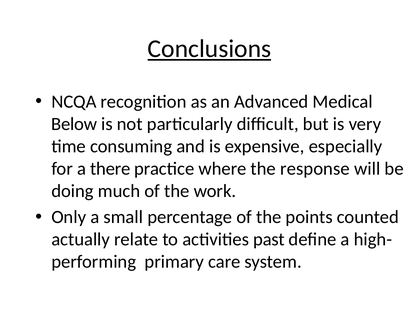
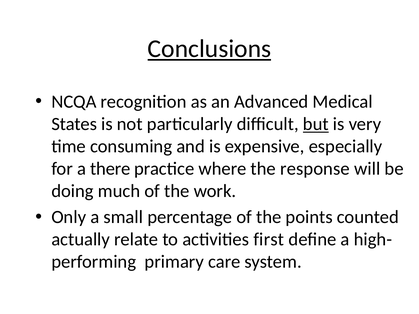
Below: Below -> States (74, 124)
but underline: none -> present (316, 124)
past: past -> first (269, 240)
